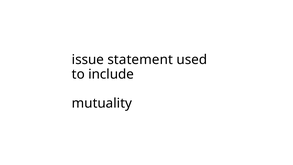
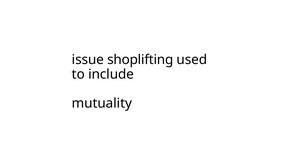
statement: statement -> shoplifting (140, 60)
